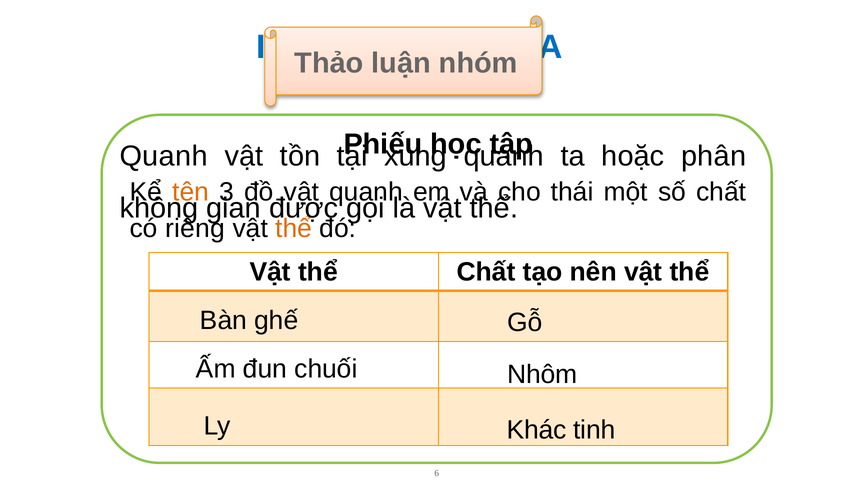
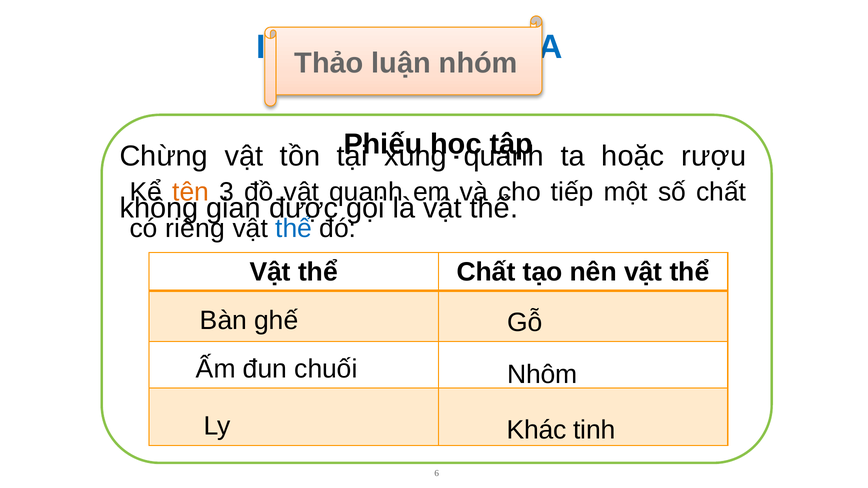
Quanh: Quanh -> Chừng (164, 156)
phân: phân -> rượu (714, 156)
thái: thái -> tiếp (572, 192)
thể colour: orange -> blue (294, 229)
